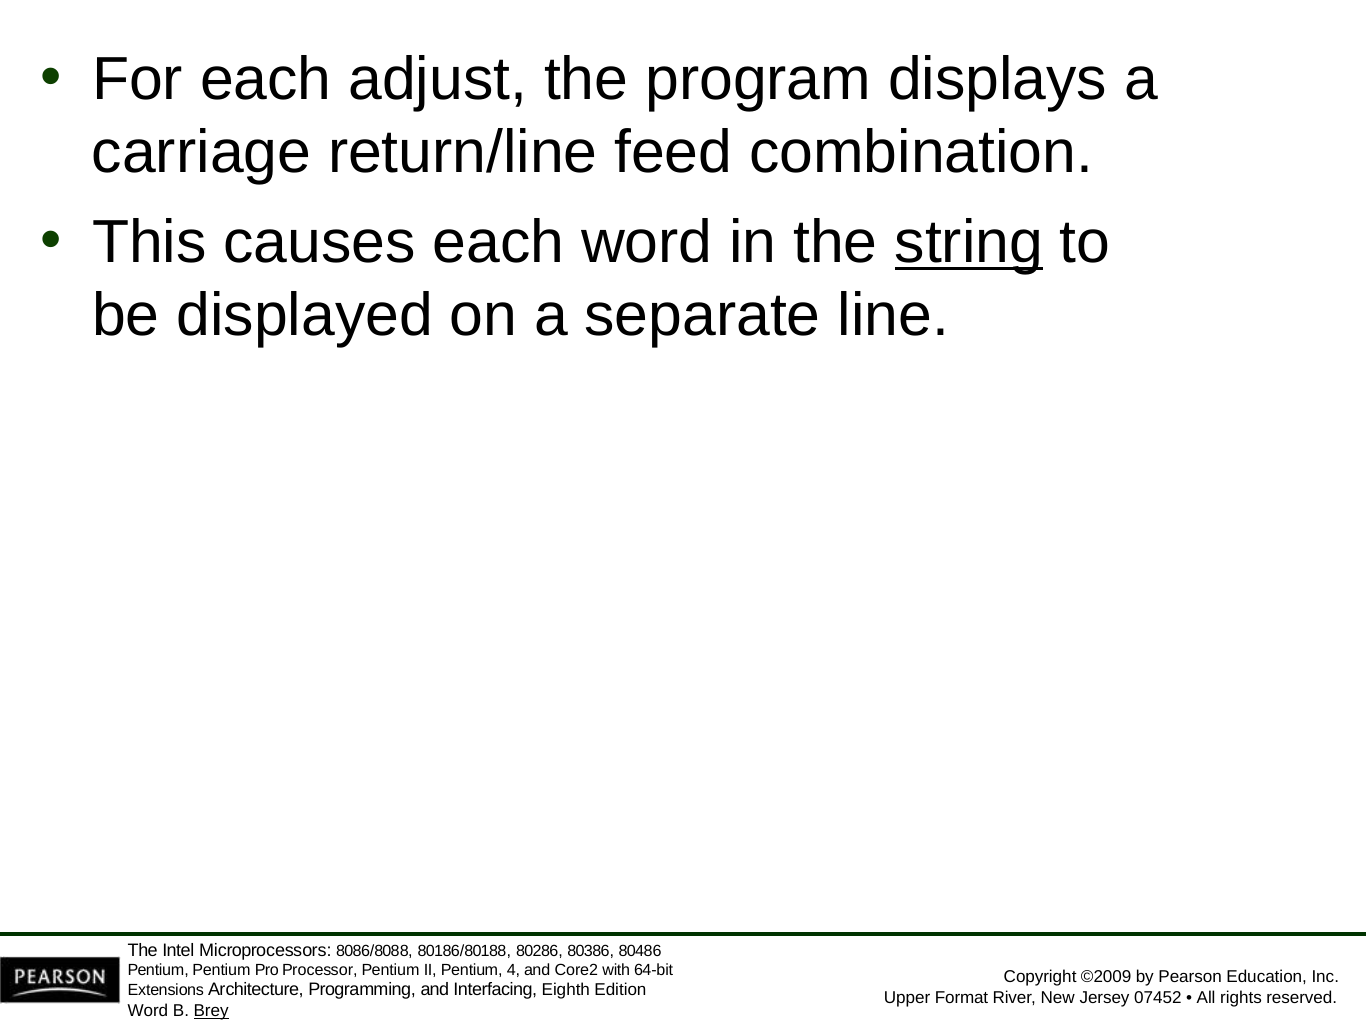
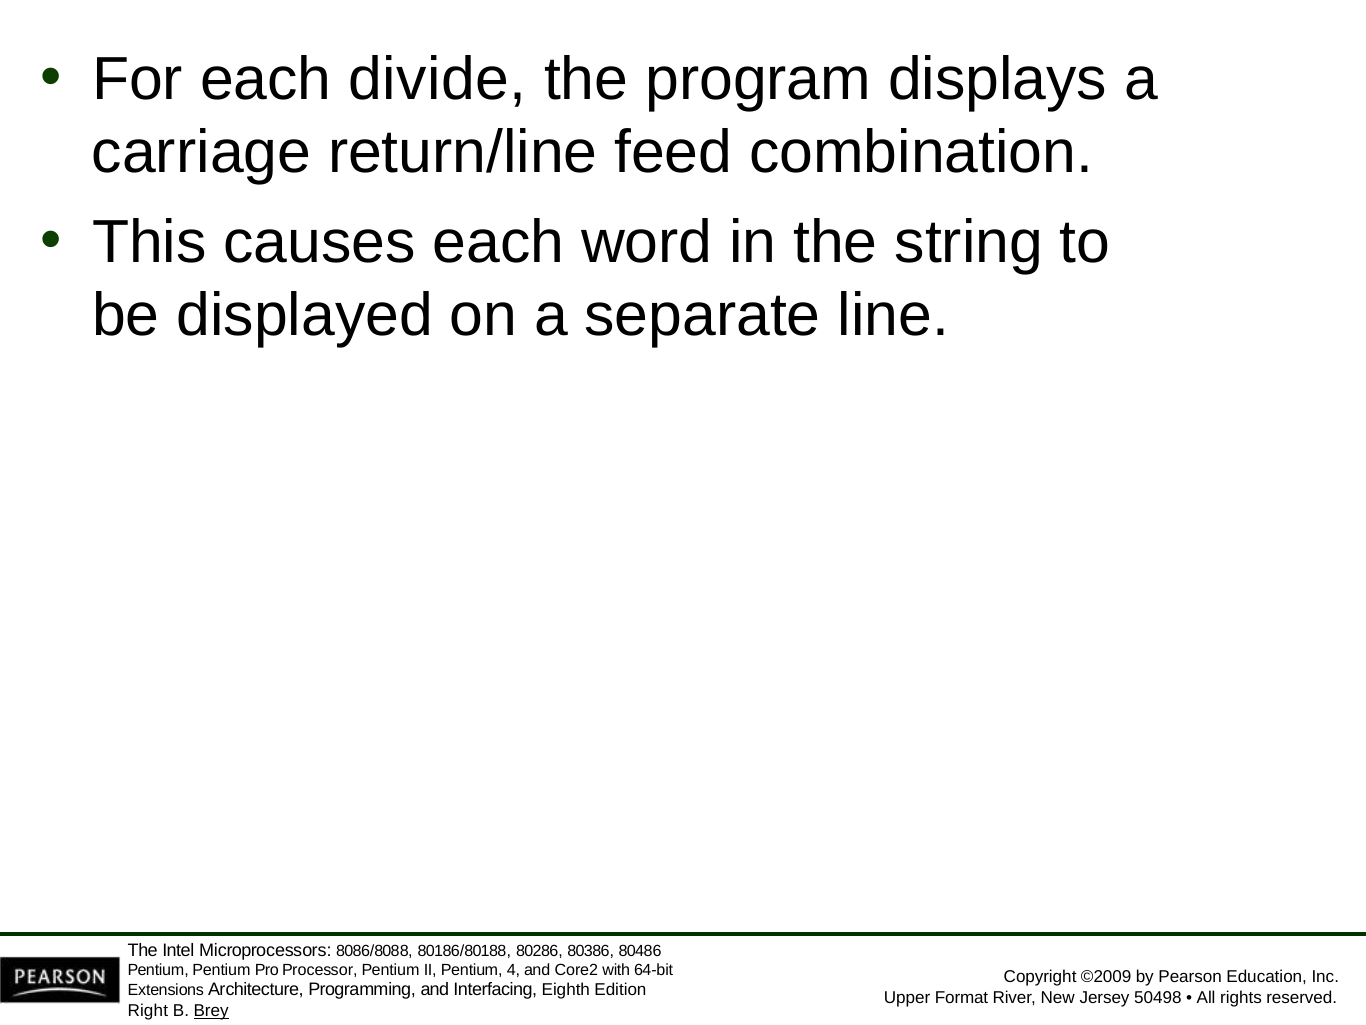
adjust: adjust -> divide (437, 80)
string underline: present -> none (969, 242)
07452: 07452 -> 50498 (1158, 997)
Word: Word -> Right (148, 1010)
